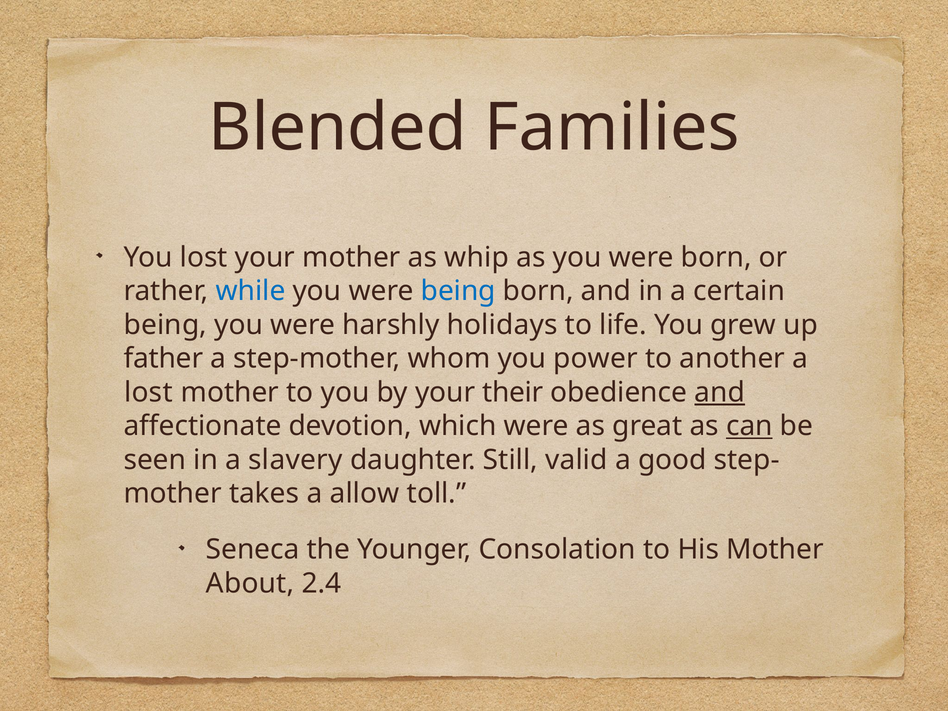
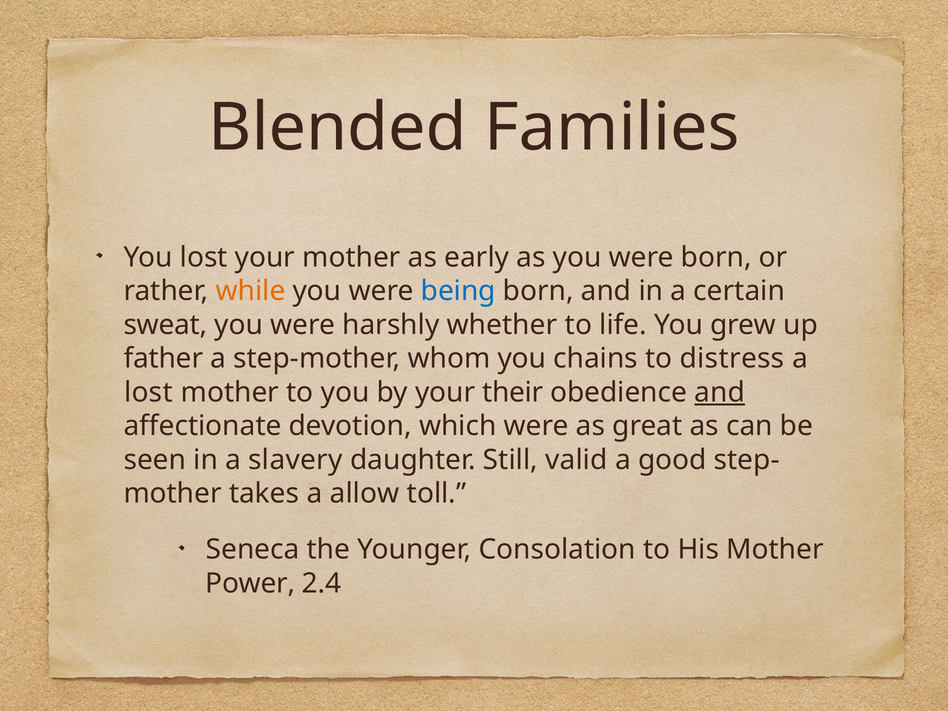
whip: whip -> early (477, 257)
while colour: blue -> orange (251, 291)
being: being -> sweat (166, 325)
holidays: holidays -> whether (502, 325)
power: power -> chains (596, 359)
another: another -> distress (732, 359)
can underline: present -> none (749, 426)
About: About -> Power (250, 583)
